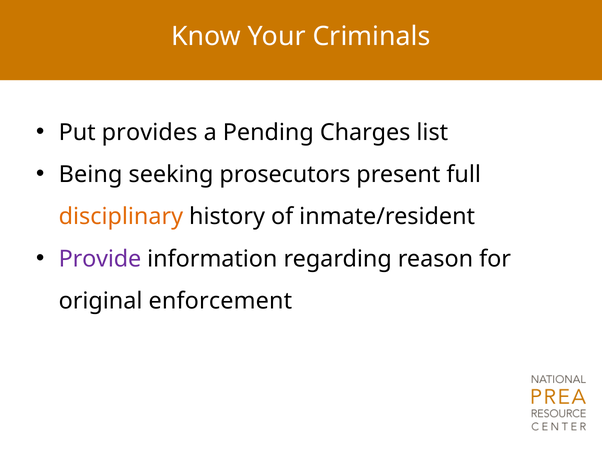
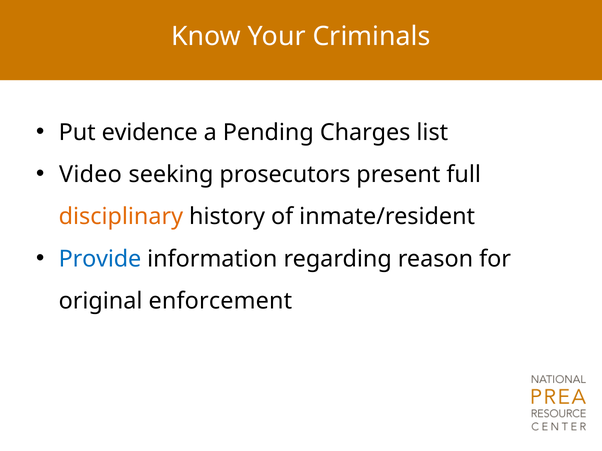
provides: provides -> evidence (150, 133)
Being: Being -> Video (91, 175)
Provide colour: purple -> blue (100, 259)
